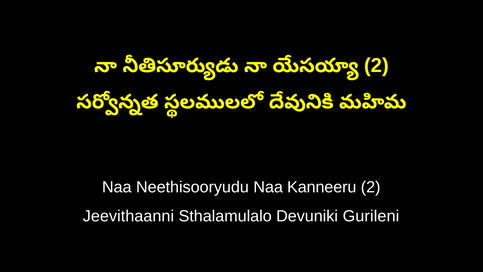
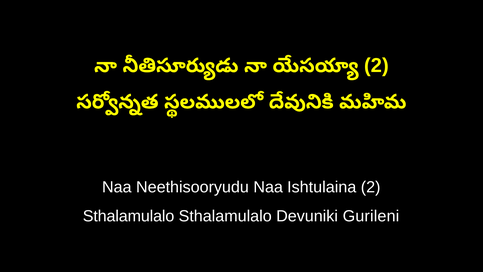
Kanneeru: Kanneeru -> Ishtulaina (322, 187)
Jeevithaanni: Jeevithaanni -> Sthalamulalo (129, 216)
